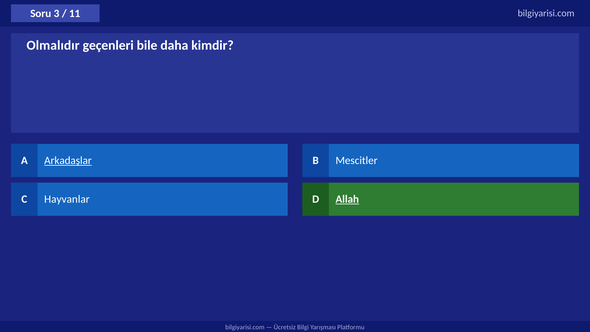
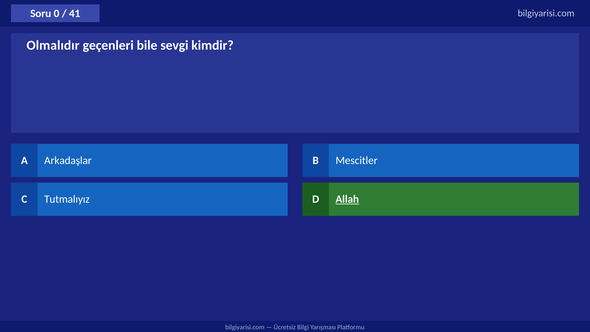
3: 3 -> 0 (57, 13)
11: 11 -> 41 (75, 13)
daha: daha -> sevgi (174, 45)
Arkadaşlar underline: present -> none (68, 161)
Hayvanlar: Hayvanlar -> Tutmalıyız (67, 199)
